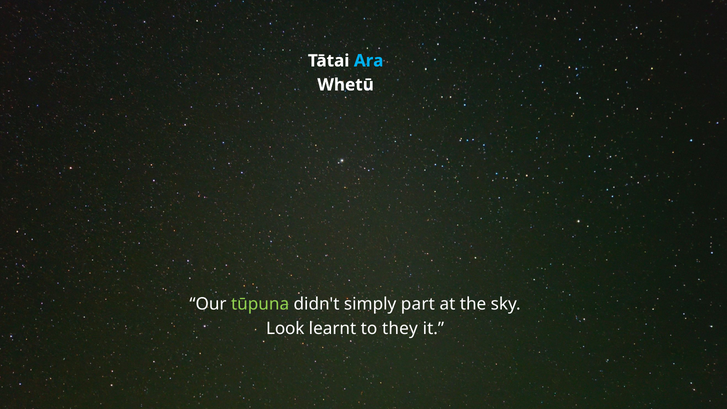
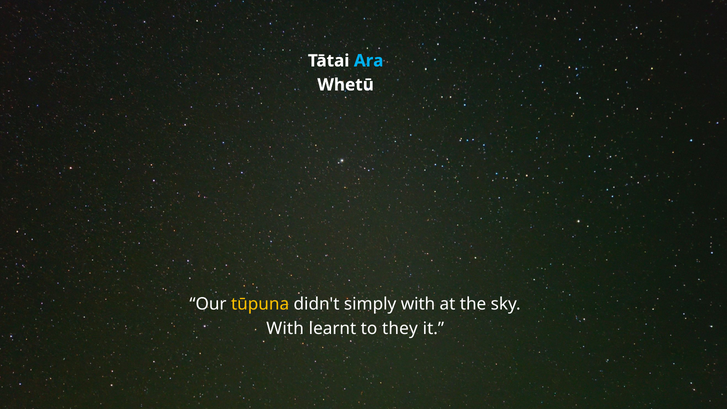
tūpuna colour: light green -> yellow (260, 304)
simply part: part -> with (418, 304)
Look: Look -> With (285, 328)
